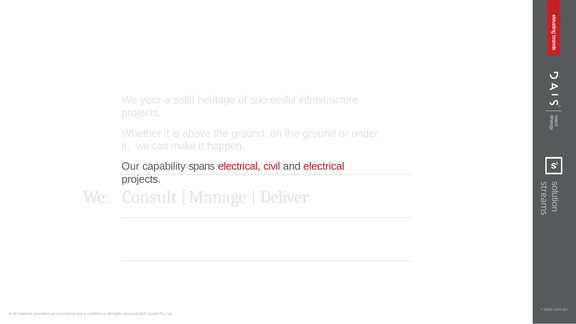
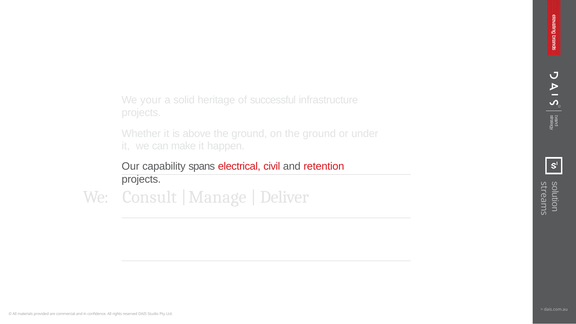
and electrical: electrical -> retention (324, 166)
